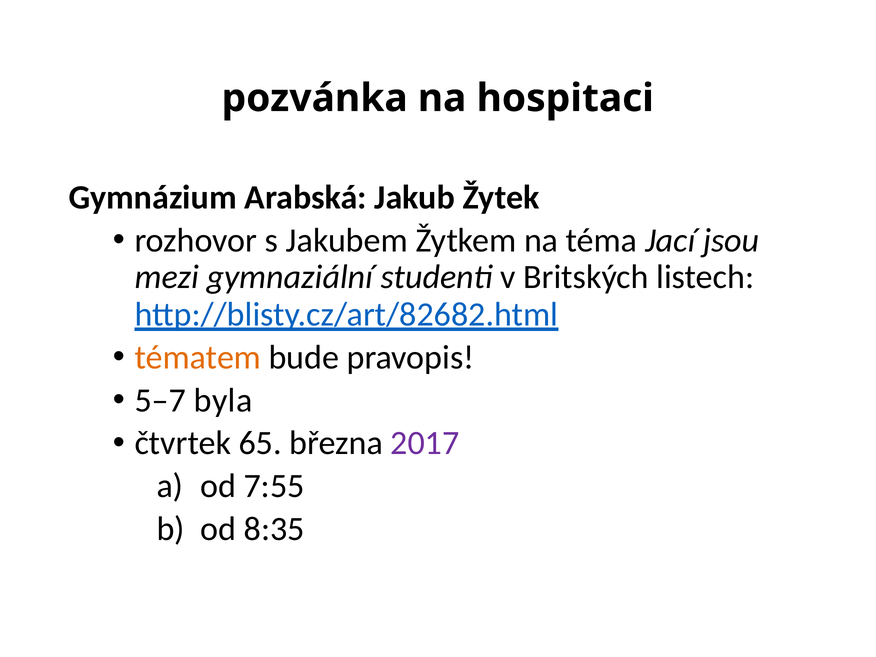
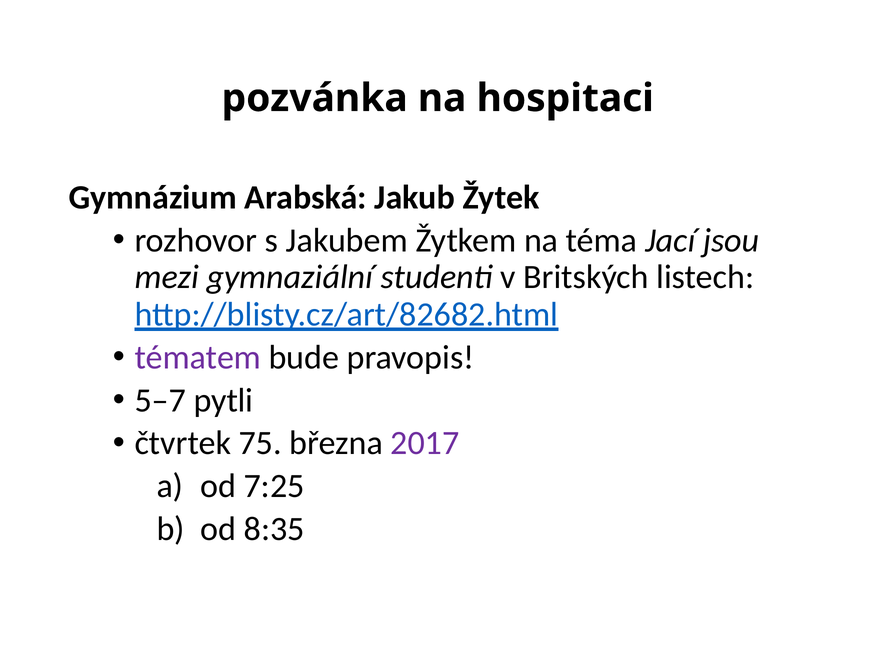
tématem colour: orange -> purple (198, 357)
byla: byla -> pytli (223, 400)
65: 65 -> 75 (260, 443)
7:55: 7:55 -> 7:25 (274, 486)
